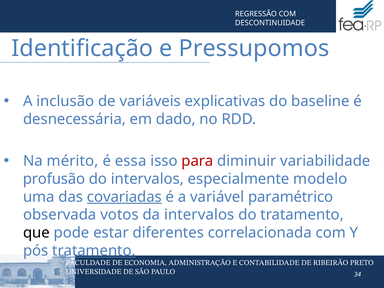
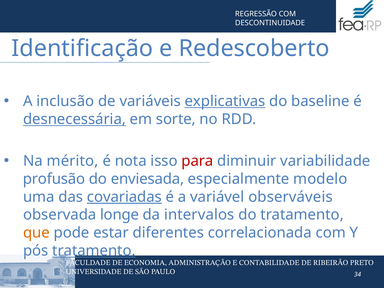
Pressupomos: Pressupomos -> Redescoberto (254, 48)
explicativas underline: none -> present (225, 101)
desnecessária underline: none -> present (74, 119)
dado: dado -> sorte (176, 119)
essa: essa -> nota (131, 161)
do intervalos: intervalos -> enviesada (147, 179)
paramétrico: paramétrico -> observáveis (290, 197)
votos: votos -> longe (120, 215)
que colour: black -> orange (36, 233)
